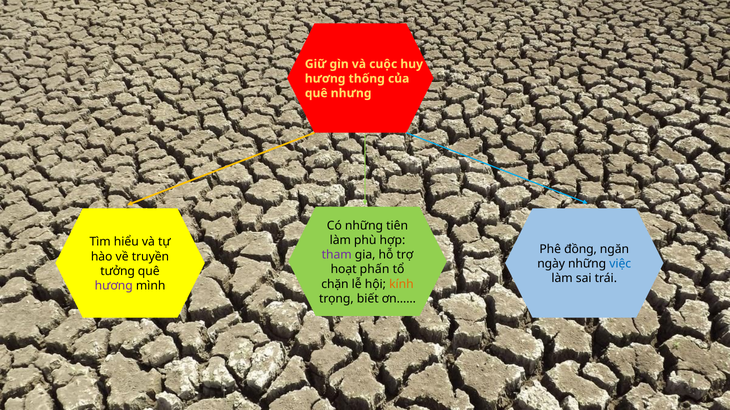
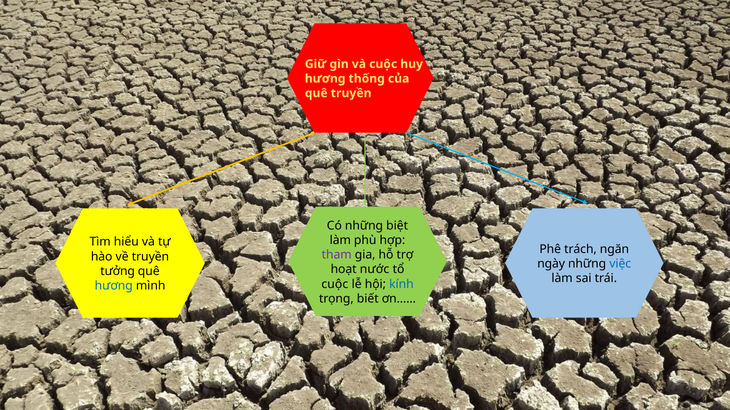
quê nhưng: nhưng -> truyền (351, 93)
tiên: tiên -> biệt (397, 226)
đồng: đồng -> trách (580, 250)
phấn: phấn -> nước (375, 270)
chặn: chặn -> cuộc (335, 284)
kính colour: orange -> blue (401, 284)
hương colour: purple -> blue (114, 286)
